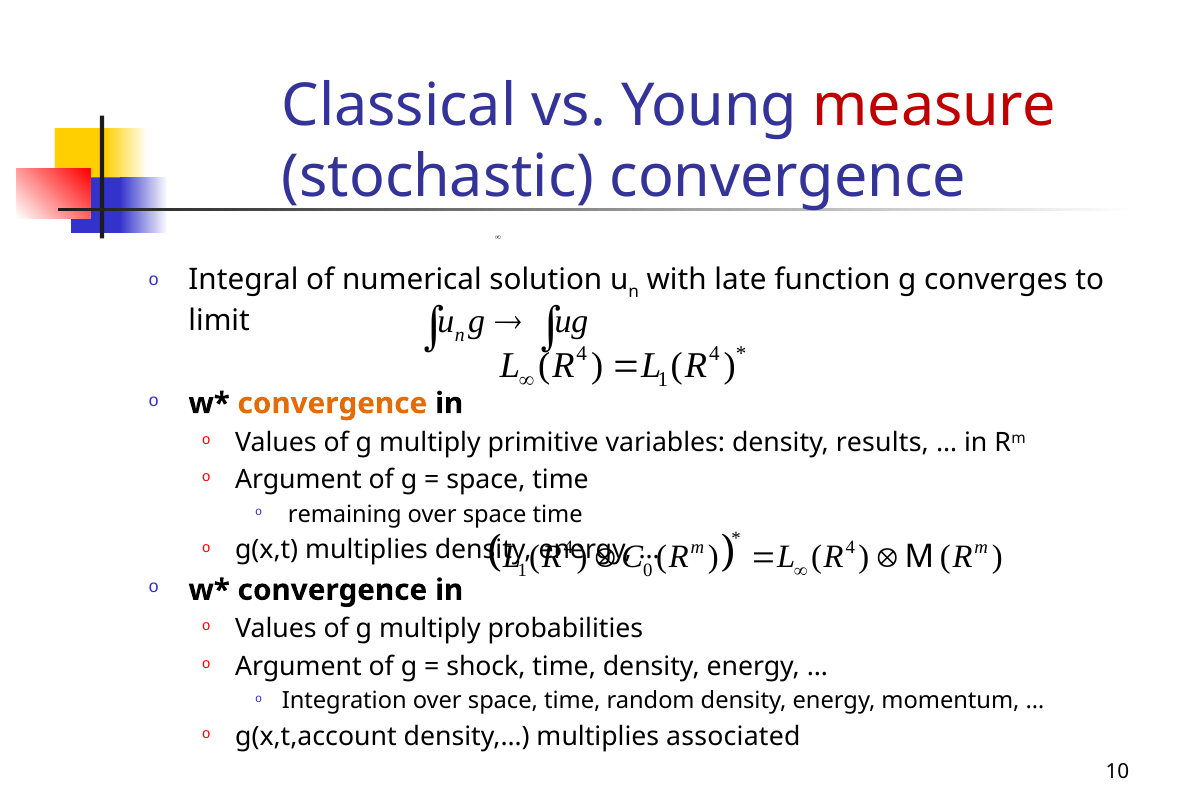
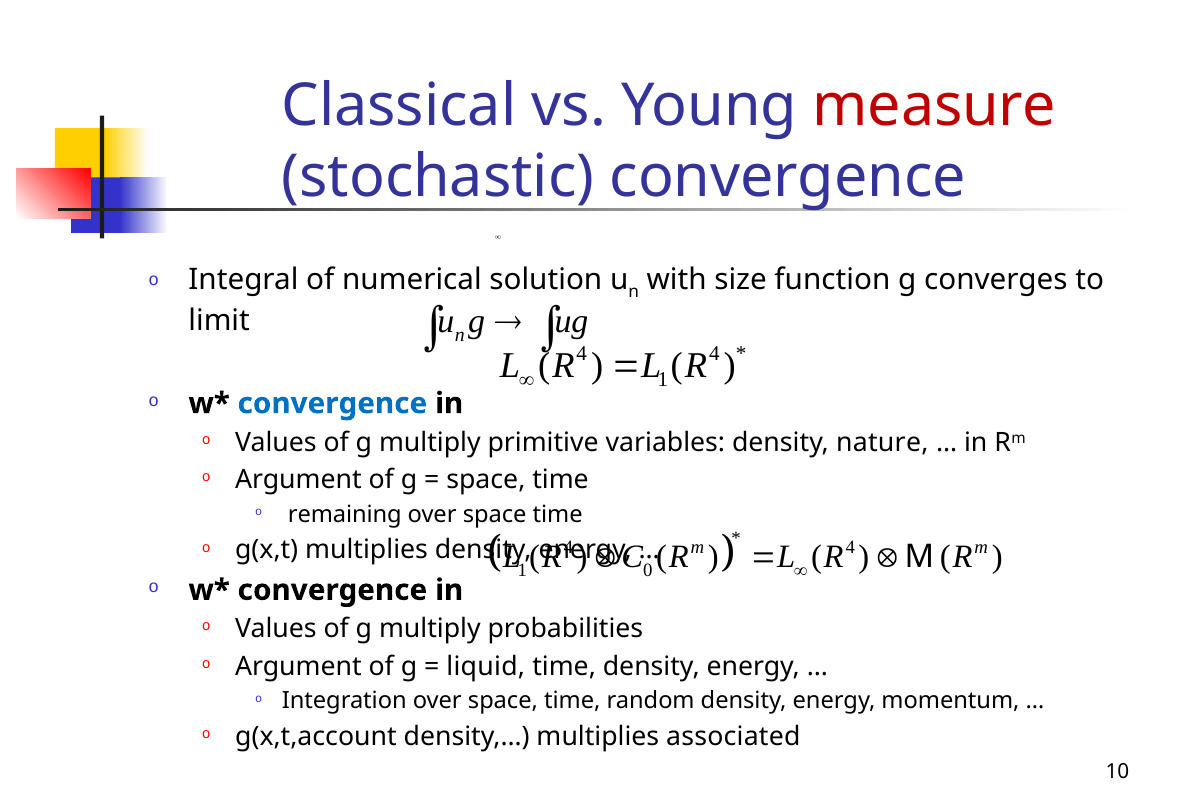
late: late -> size (741, 280)
convergence colour: orange -> blue (332, 403)
results: results -> nature (882, 442)
shock: shock -> liquid (486, 666)
